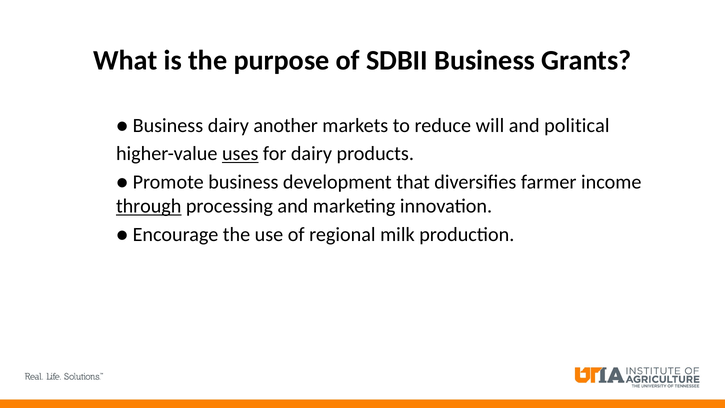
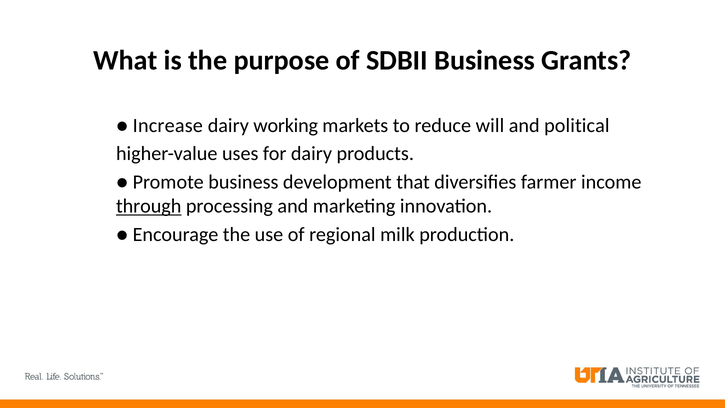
Business: Business -> Increase (168, 126)
another: another -> working (286, 126)
uses underline: present -> none (240, 154)
